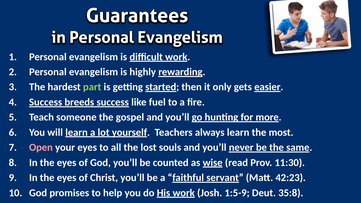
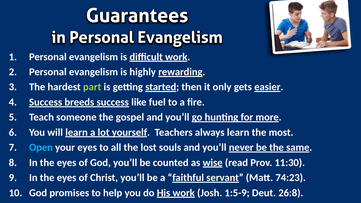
Open colour: pink -> light blue (41, 147)
42:23: 42:23 -> 74:23 (291, 178)
35:8: 35:8 -> 26:8 (291, 193)
